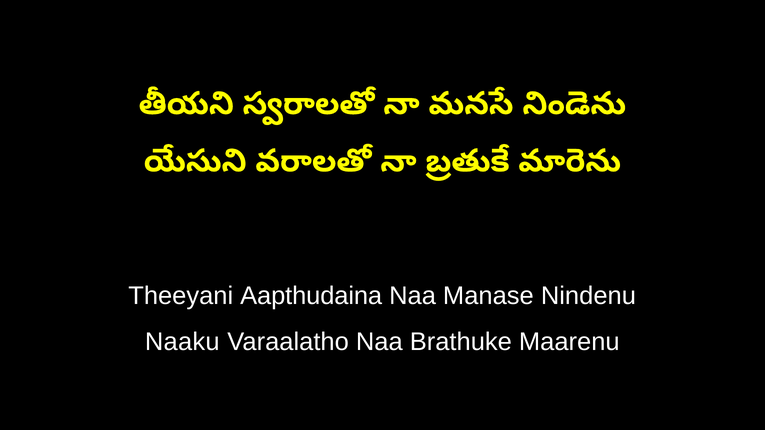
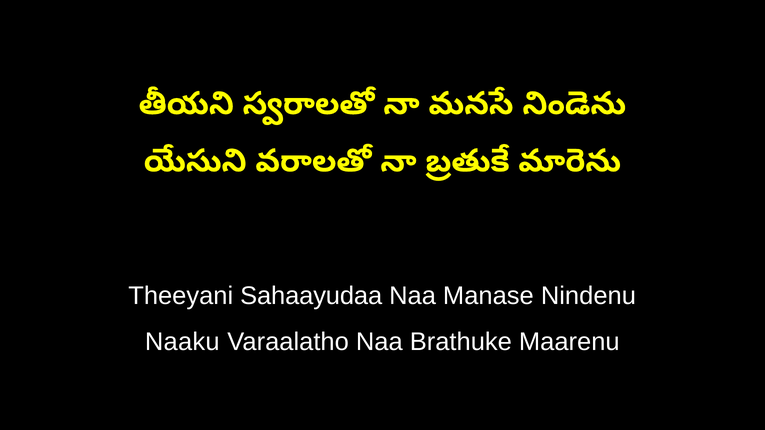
Aapthudaina: Aapthudaina -> Sahaayudaa (311, 296)
